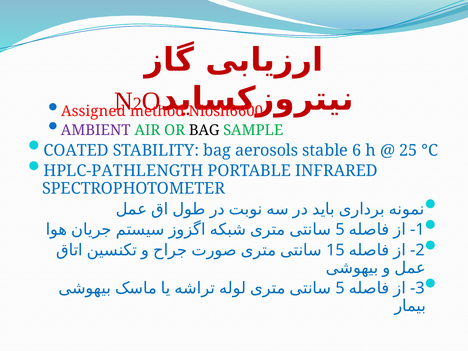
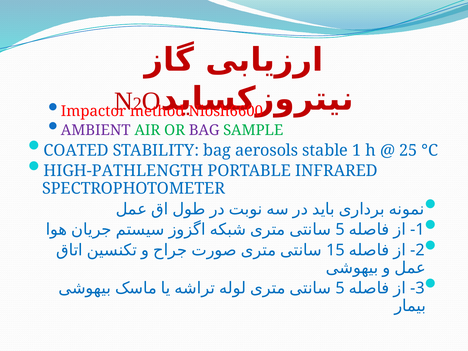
Assigned: Assigned -> Impactor (93, 111)
BAG colour: black -> purple (204, 130)
stable 6: 6 -> 1 (357, 150)
HPLC-PATHLENGTH: HPLC-PATHLENGTH -> HIGH-PATHLENGTH (123, 171)
